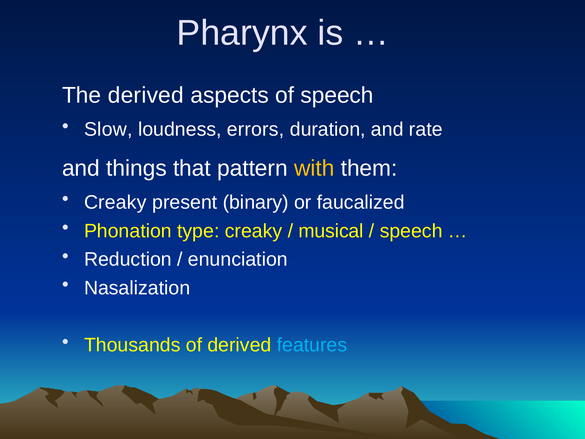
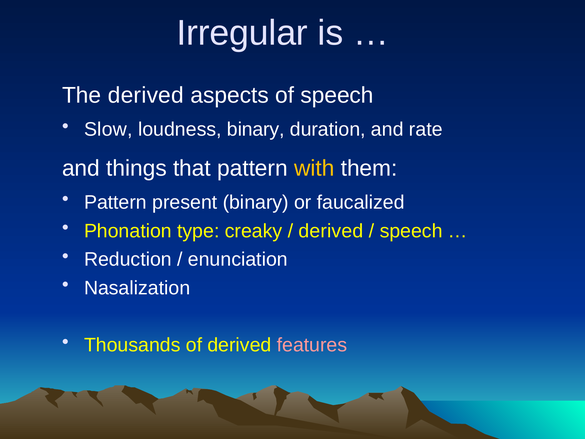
Pharynx: Pharynx -> Irregular (242, 33)
loudness errors: errors -> binary (256, 129)
Creaky: Creaky -> Pattern (115, 202)
musical: musical -> derived (331, 231)
features colour: light blue -> pink (312, 345)
